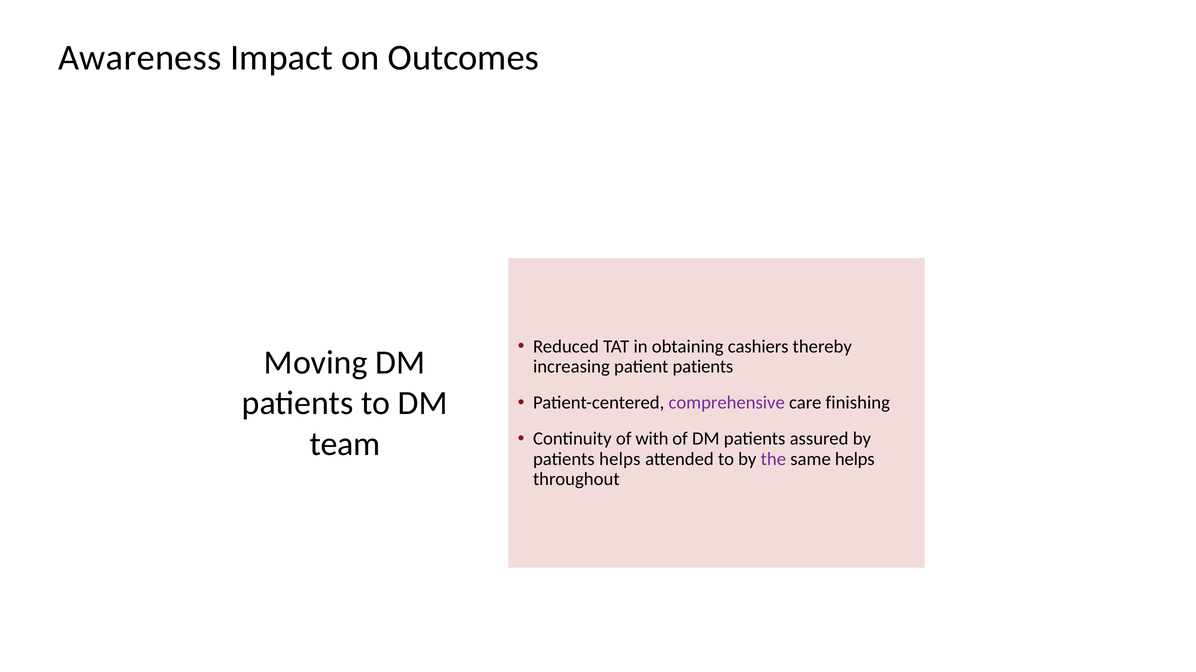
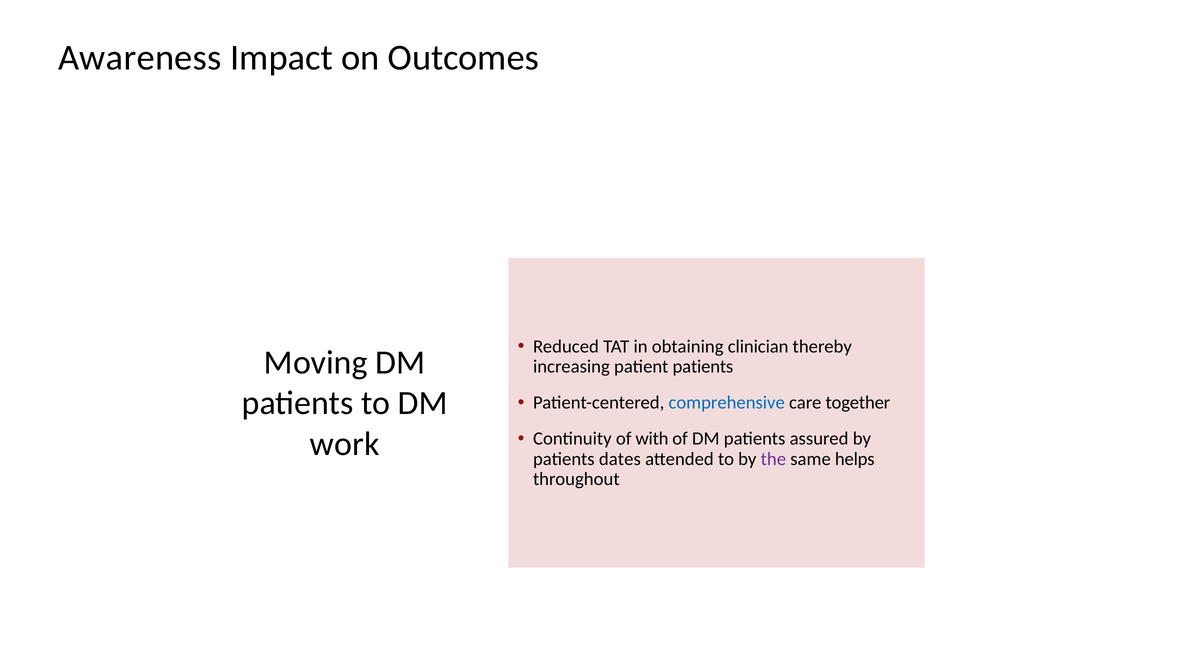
cashiers: cashiers -> clinician (758, 347)
comprehensive colour: purple -> blue (727, 403)
finishing: finishing -> together (858, 403)
team: team -> work (345, 444)
patients helps: helps -> dates (620, 460)
